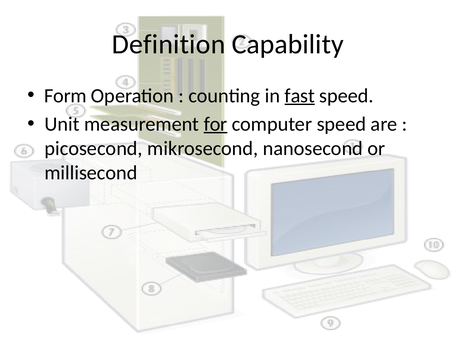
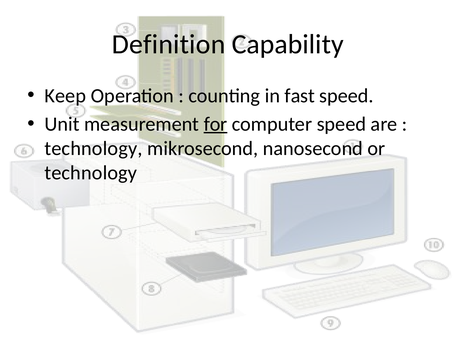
Form: Form -> Keep (65, 96)
fast underline: present -> none (300, 96)
picosecond: picosecond -> technology (94, 148)
millisecond: millisecond -> technology (91, 173)
